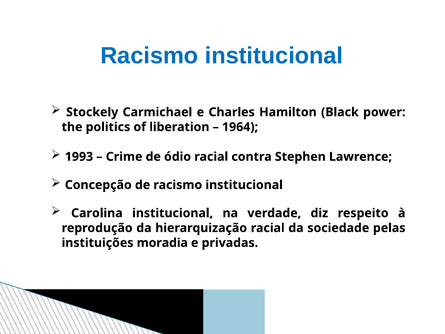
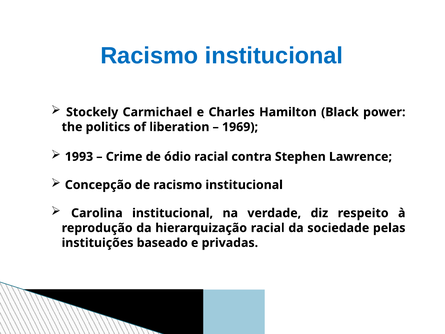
1964: 1964 -> 1969 (240, 127)
moradia: moradia -> baseado (162, 243)
